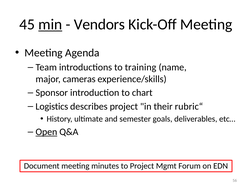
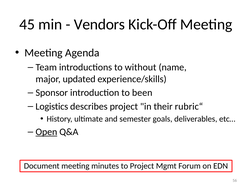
min underline: present -> none (50, 24)
training: training -> without (141, 67)
cameras: cameras -> updated (79, 79)
chart: chart -> been (142, 93)
